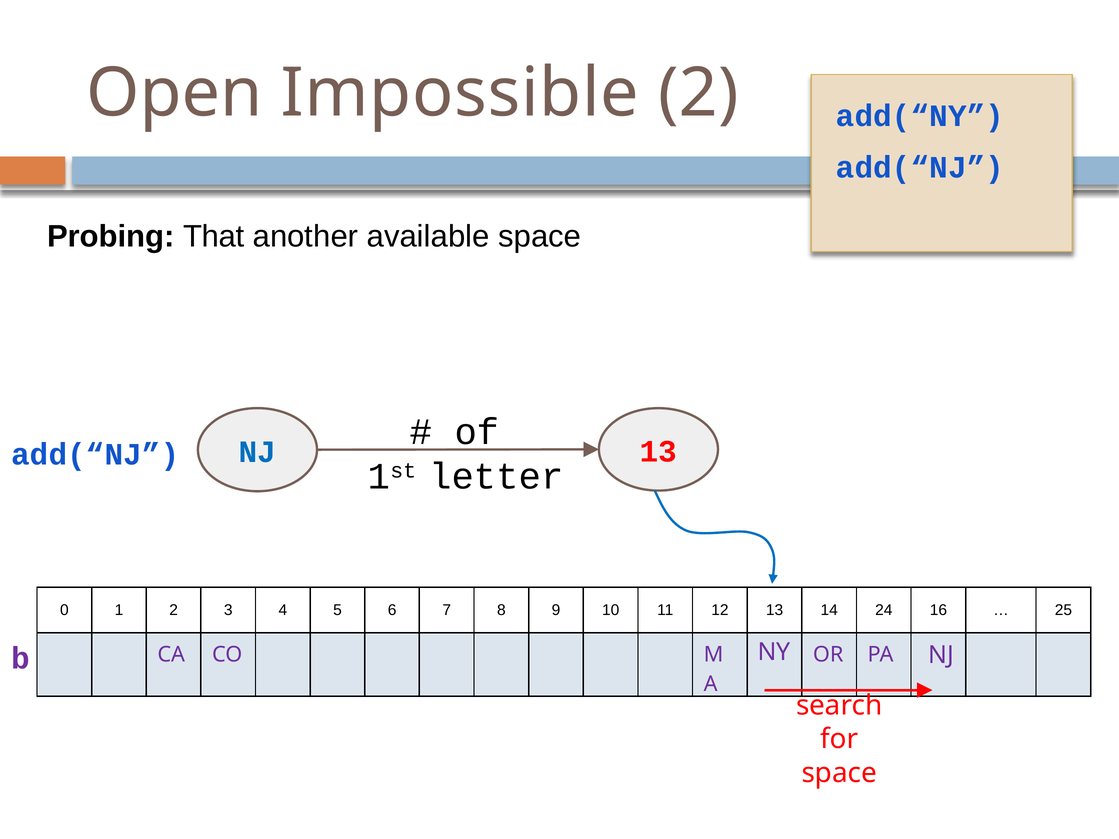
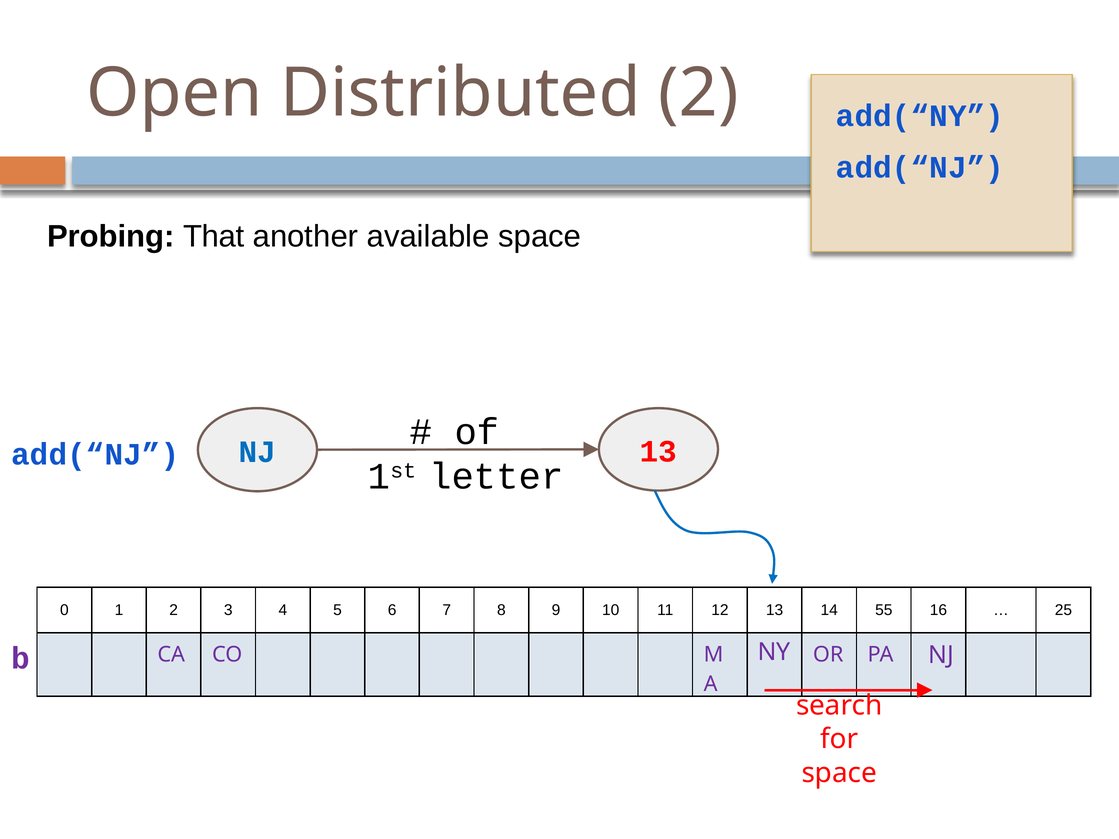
Impossible: Impossible -> Distributed (460, 93)
24: 24 -> 55 (884, 610)
